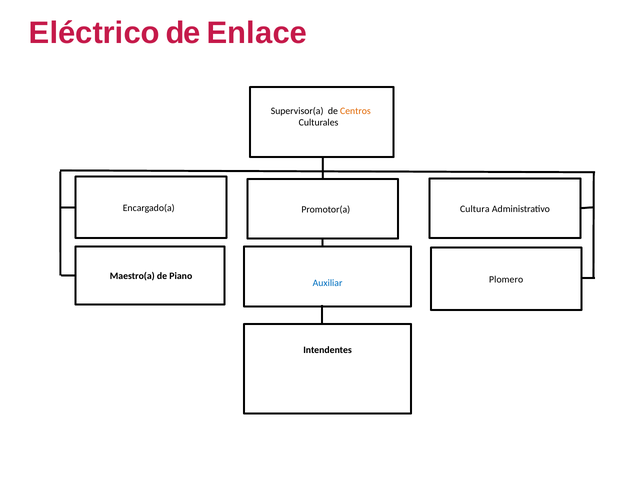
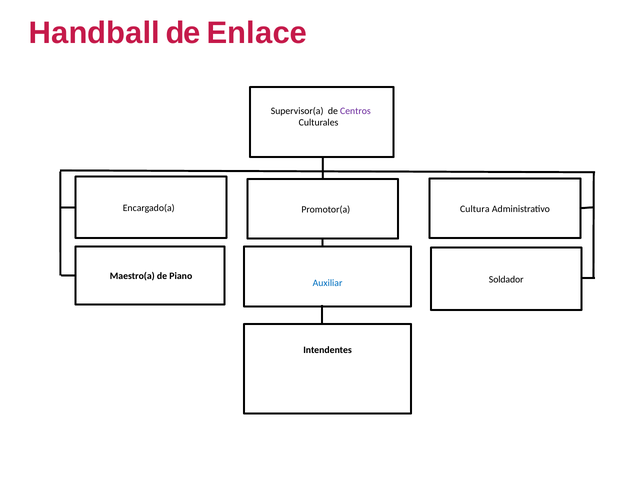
Eléctrico: Eléctrico -> Handball (94, 33)
Centros colour: orange -> purple (355, 111)
Plomero: Plomero -> Soldador (506, 279)
